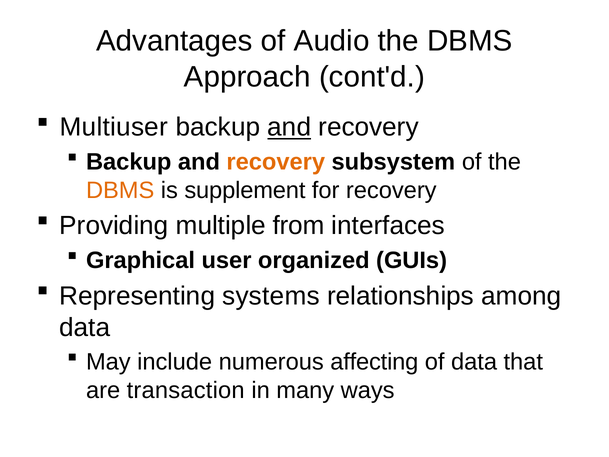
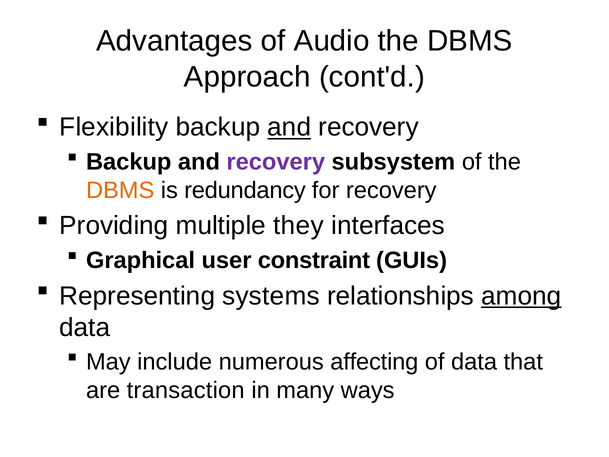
Multiuser: Multiuser -> Flexibility (114, 127)
recovery colour: orange -> purple (276, 162)
supplement: supplement -> redundancy (245, 190)
from: from -> they (298, 226)
organized: organized -> constraint (314, 260)
among underline: none -> present (521, 296)
